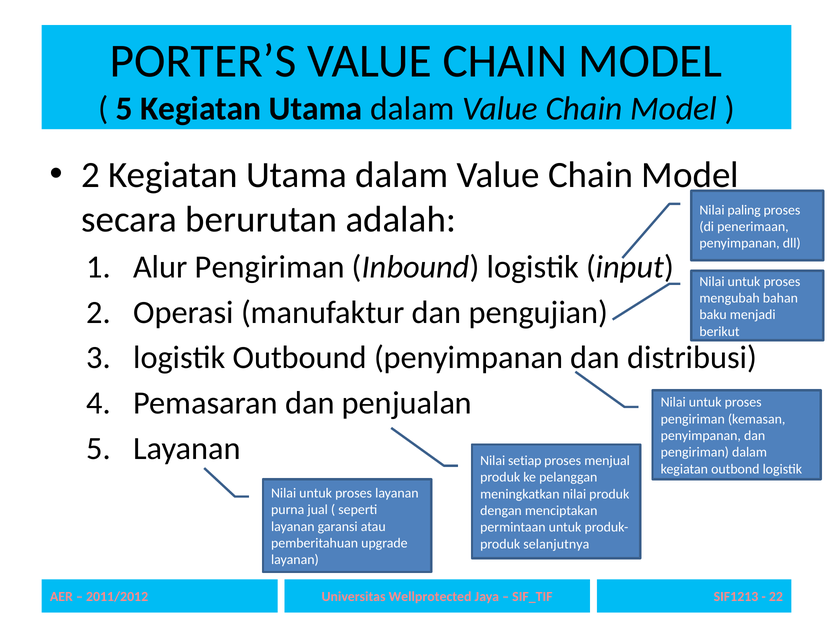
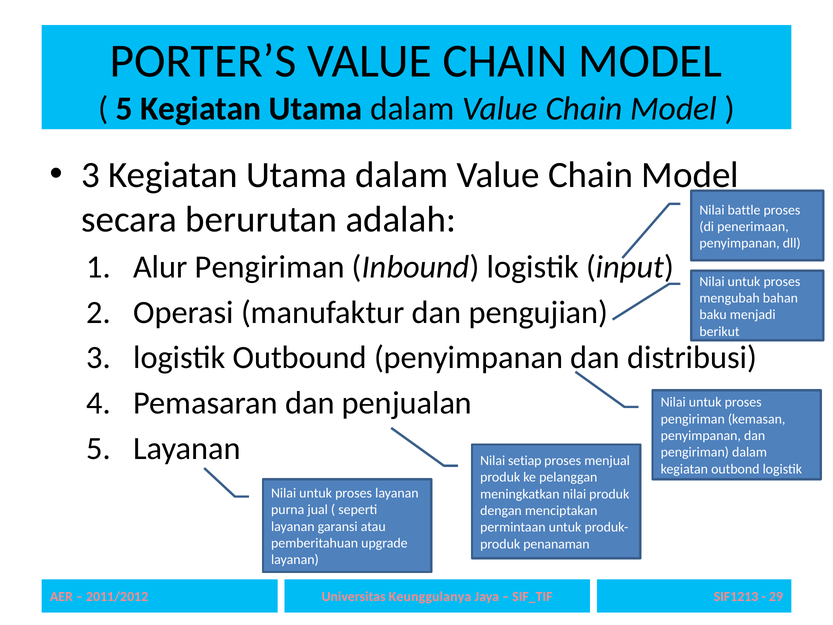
2: 2 -> 3 (91, 175)
paling: paling -> battle (744, 210)
selanjutnya: selanjutnya -> penanaman (556, 544)
Wellprotected: Wellprotected -> Keunggulanya (430, 596)
22: 22 -> 29 (776, 596)
